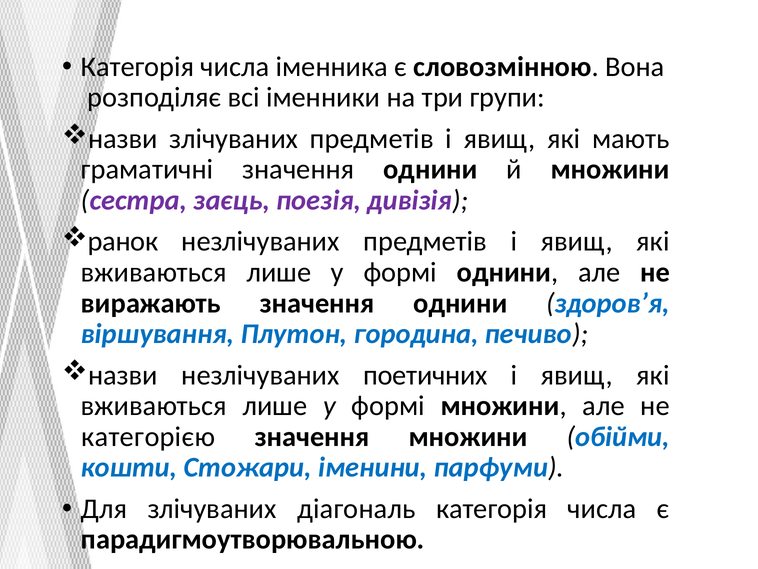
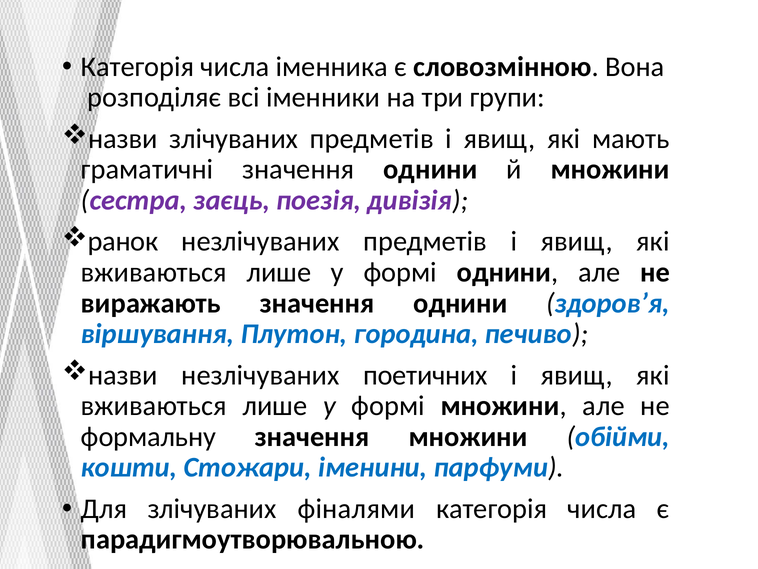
категорією: категорією -> формальну (148, 436)
діагональ: діагональ -> фіналями (356, 508)
